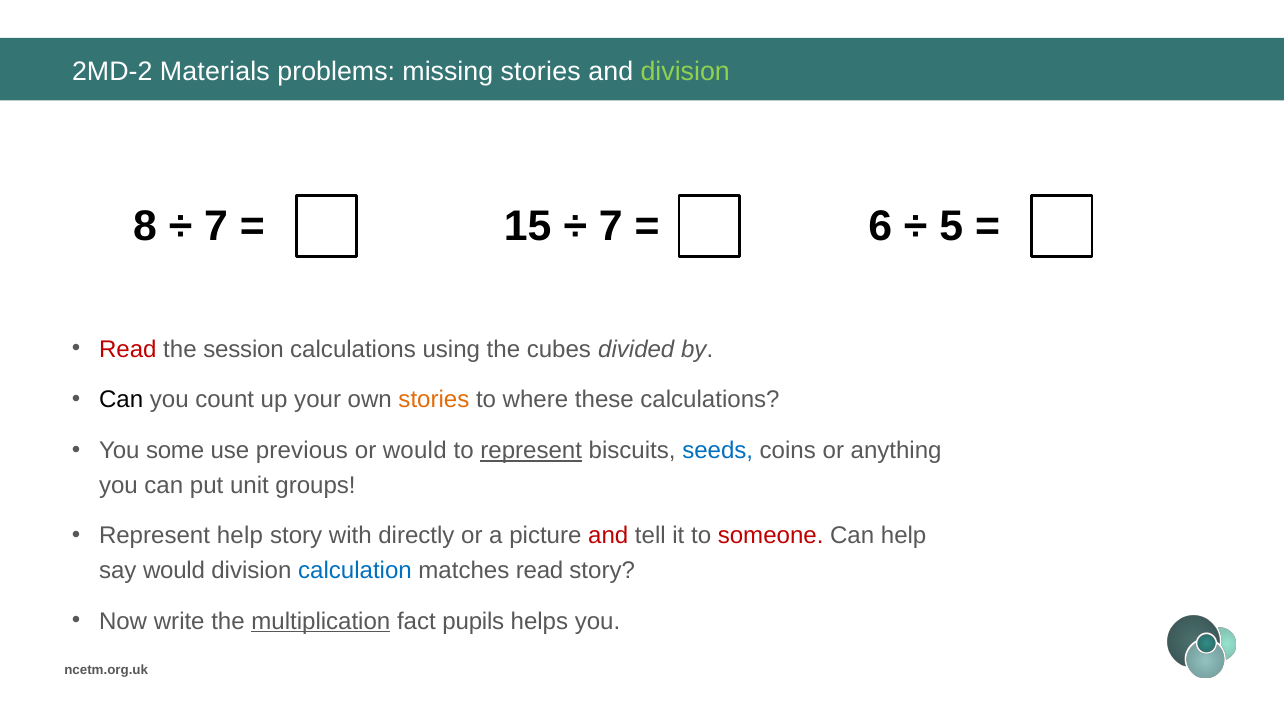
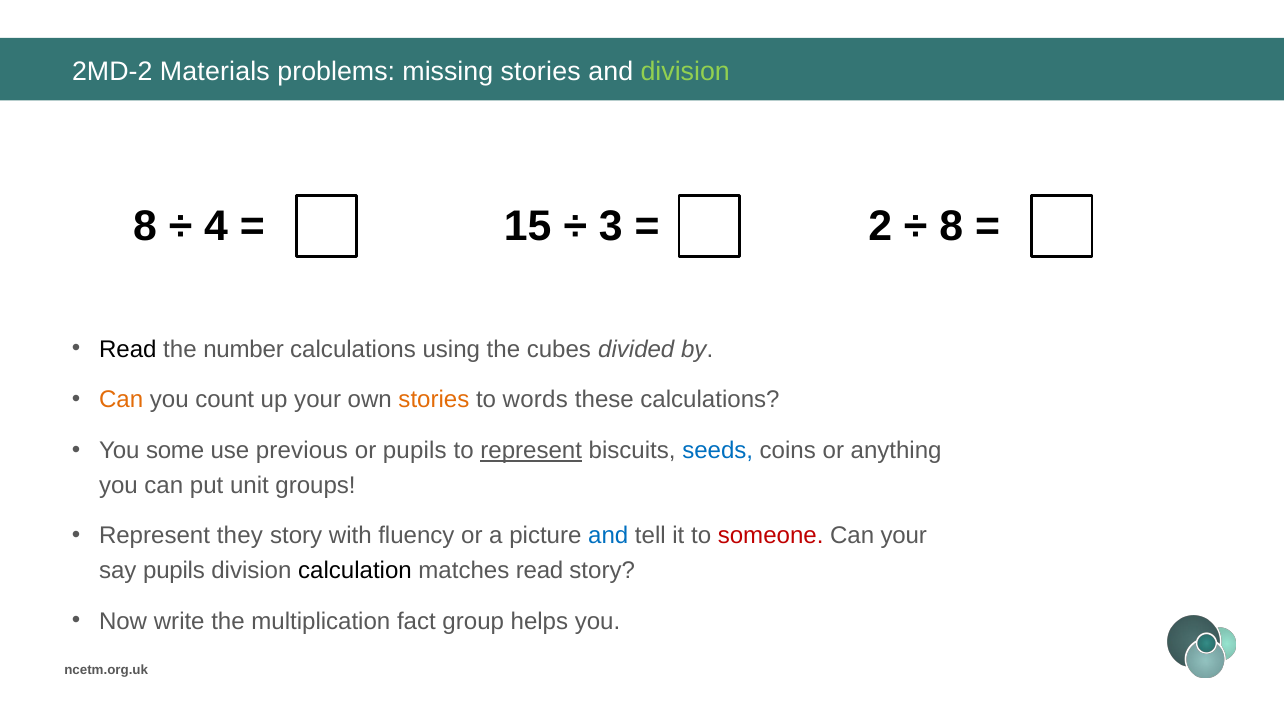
7: 7 -> 4 (216, 227)
7: 7 -> 3 (611, 227)
6: 6 -> 2 (880, 227)
5: 5 -> 8 (951, 227)
Read colour: red -> black (128, 349)
session: session -> number (244, 349)
Can colour: black -> orange (121, 400)
where: where -> words (535, 400)
or would: would -> pupils (415, 451)
Represent help: help -> they (240, 536)
directly: directly -> fluency (416, 536)
and colour: red -> blue (608, 536)
Can help: help -> your (904, 536)
say would: would -> pupils (174, 571)
calculation colour: blue -> black (355, 571)
multiplication underline: present -> none (321, 621)
pupils: pupils -> group (473, 621)
